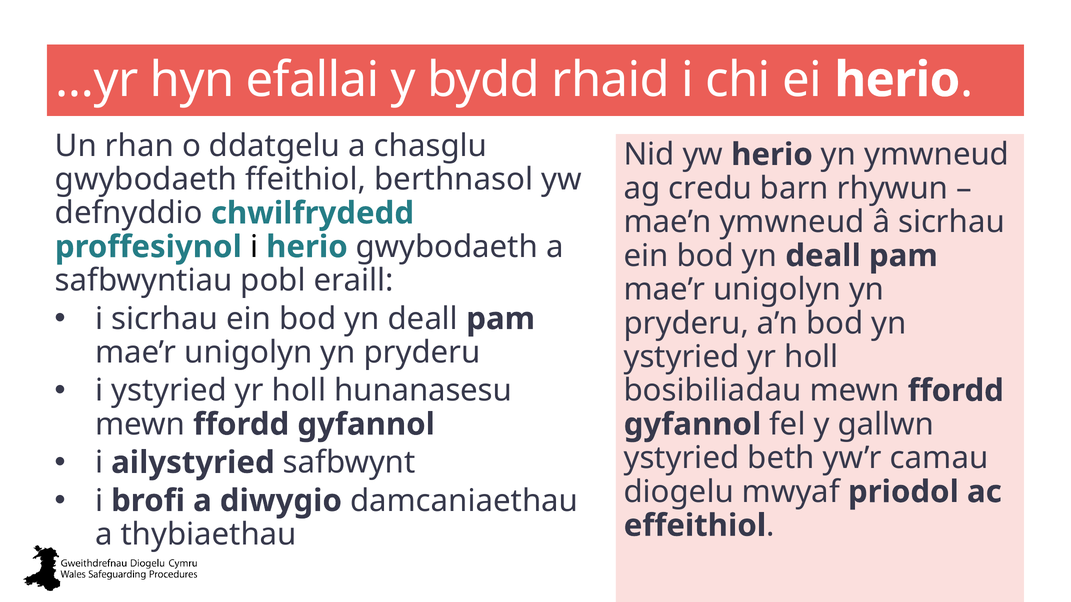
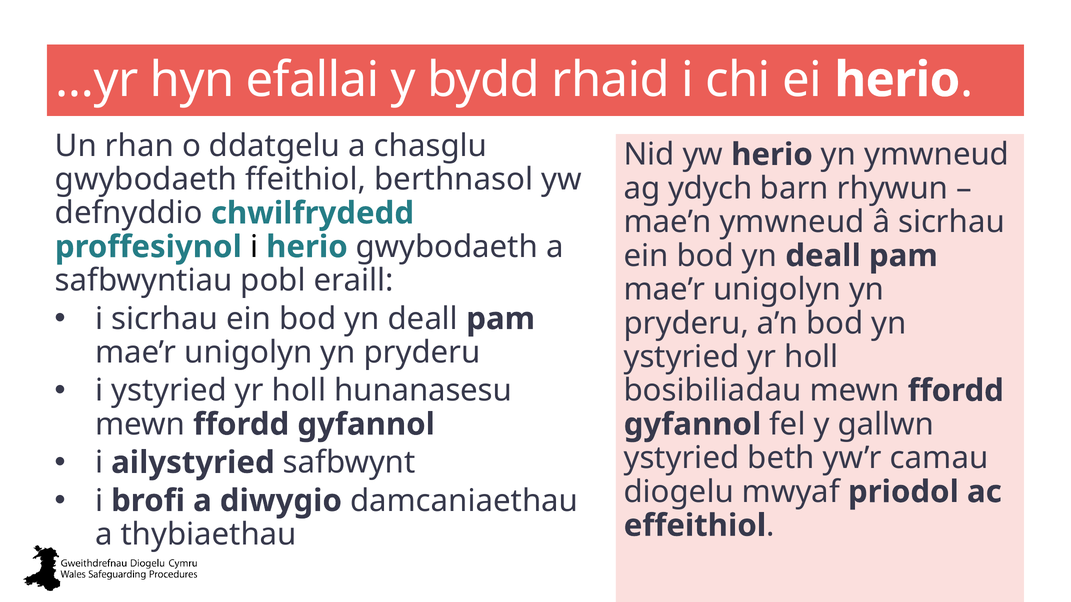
credu: credu -> ydych (710, 189)
